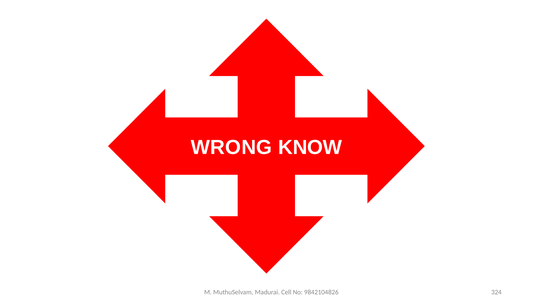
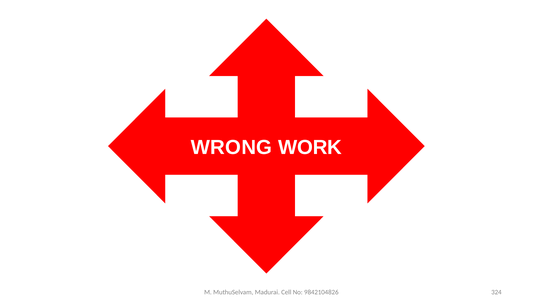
KNOW: KNOW -> WORK (310, 147)
